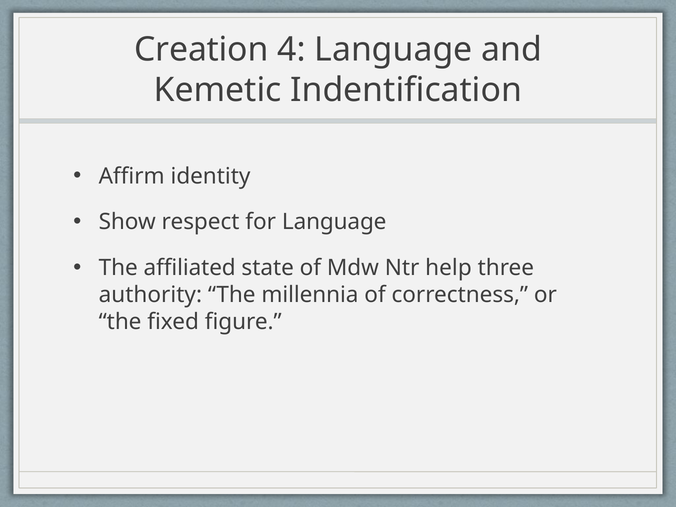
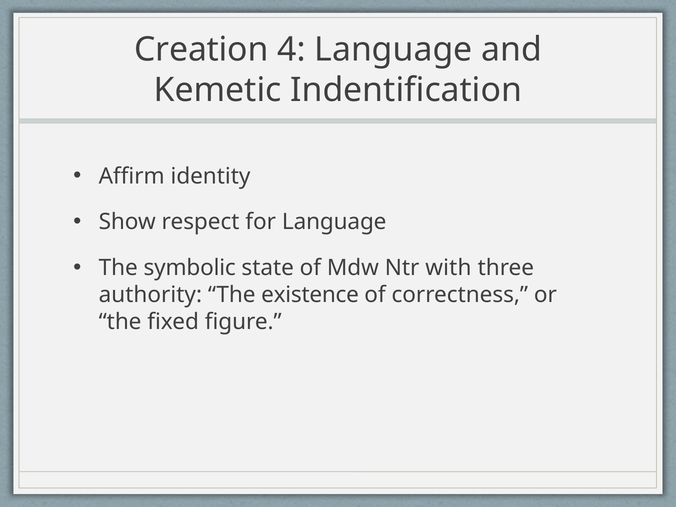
affiliated: affiliated -> symbolic (190, 268)
help: help -> with (448, 268)
millennia: millennia -> existence (310, 295)
